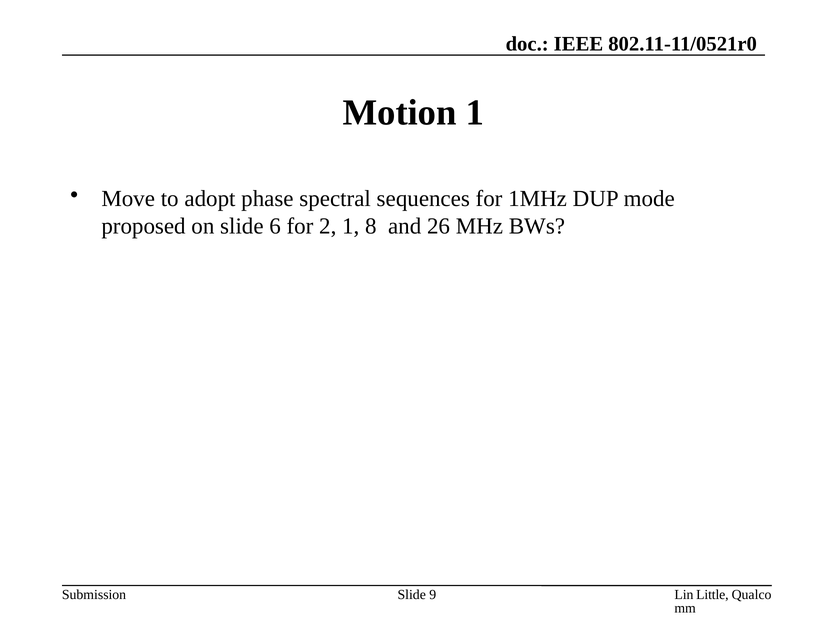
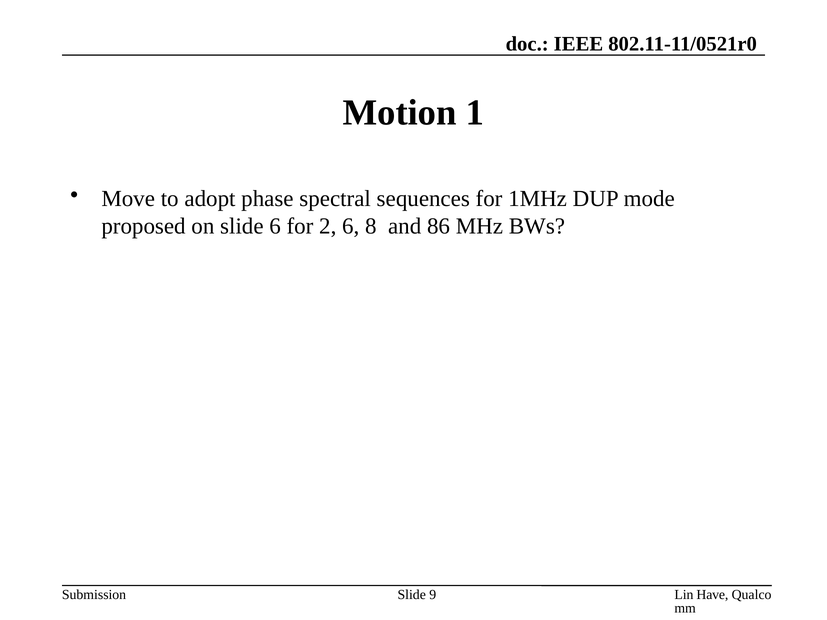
2 1: 1 -> 6 (351, 226)
26: 26 -> 86 (439, 226)
Little: Little -> Have (712, 595)
